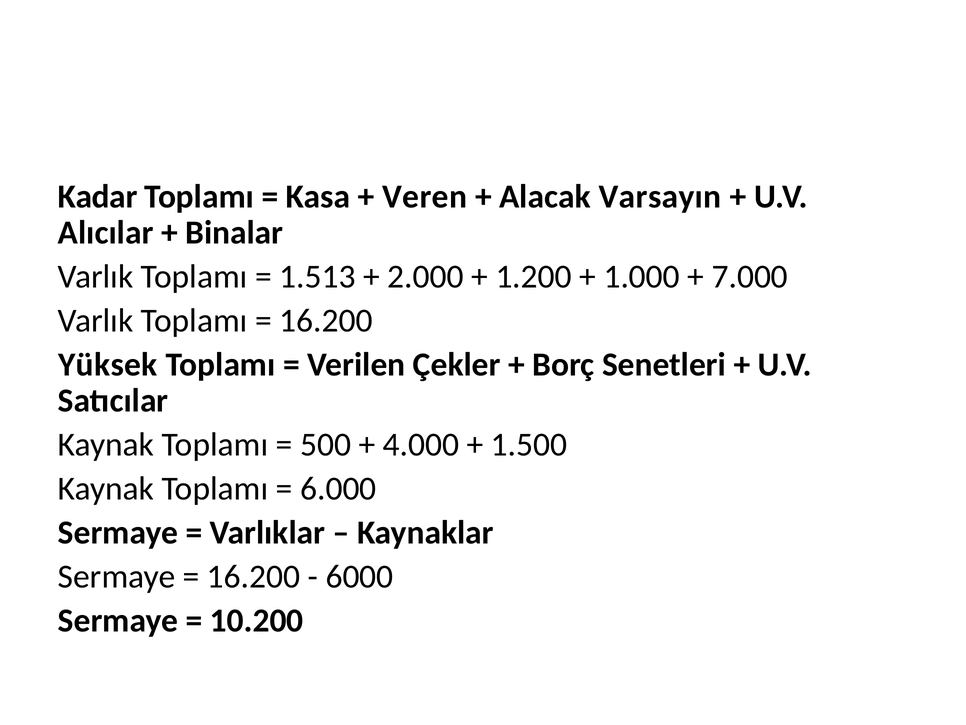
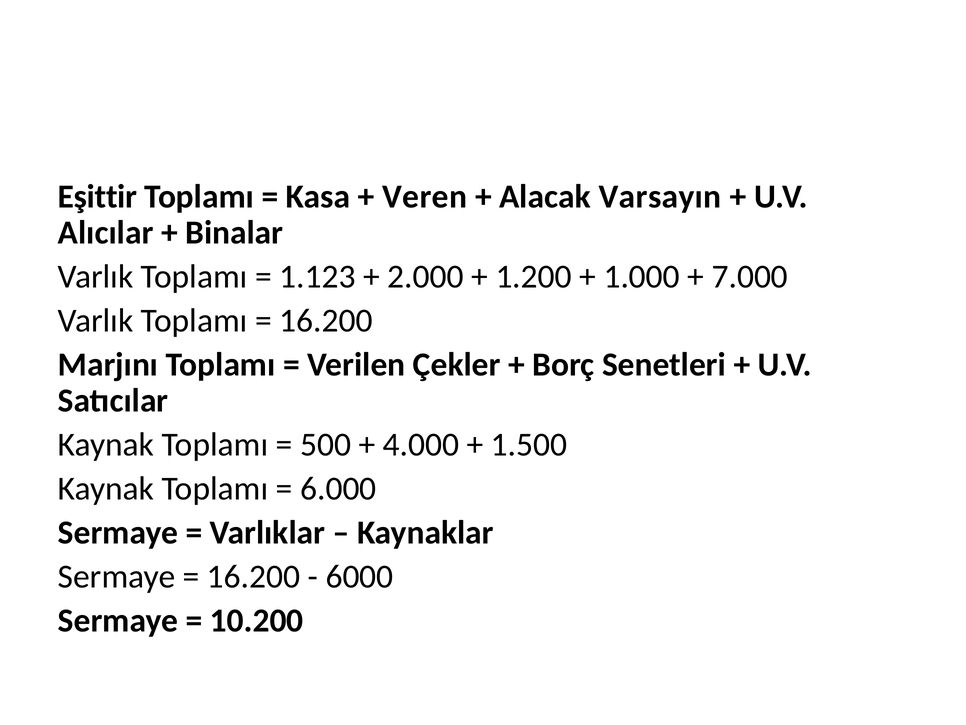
Kadar: Kadar -> Eşittir (98, 196)
1.513: 1.513 -> 1.123 (318, 276)
Yüksek: Yüksek -> Marjını (108, 364)
